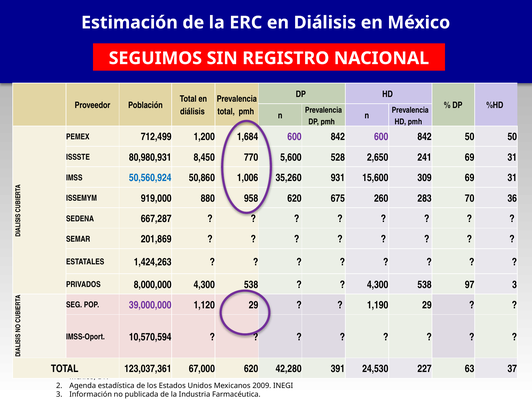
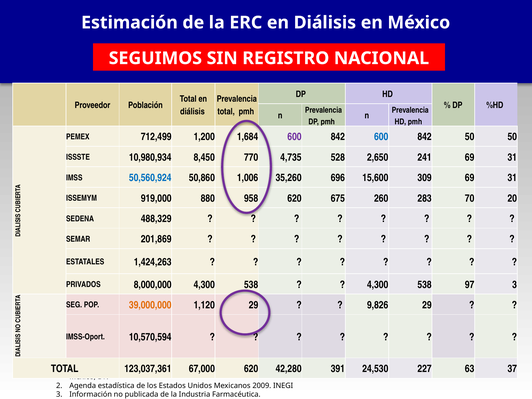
600 colour: purple -> blue (381, 137)
80,980,931: 80,980,931 -> 10,980,934 (150, 157)
5,600: 5,600 -> 4,735 (291, 157)
931: 931 -> 696 (338, 178)
36: 36 -> 20 (512, 198)
667,287: 667,287 -> 488,329 (156, 219)
39,000,000 colour: purple -> orange (150, 305)
1,190: 1,190 -> 9,826 (378, 305)
